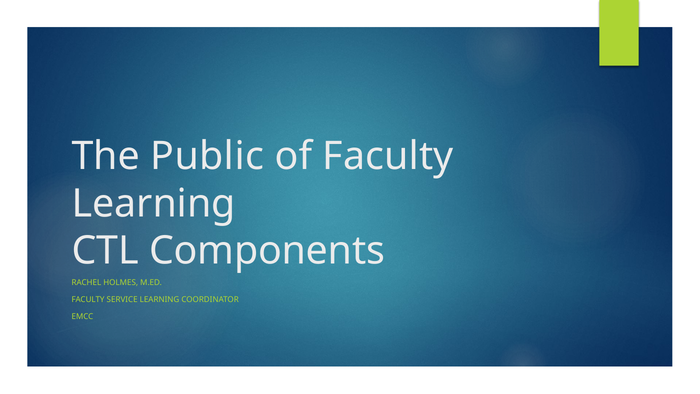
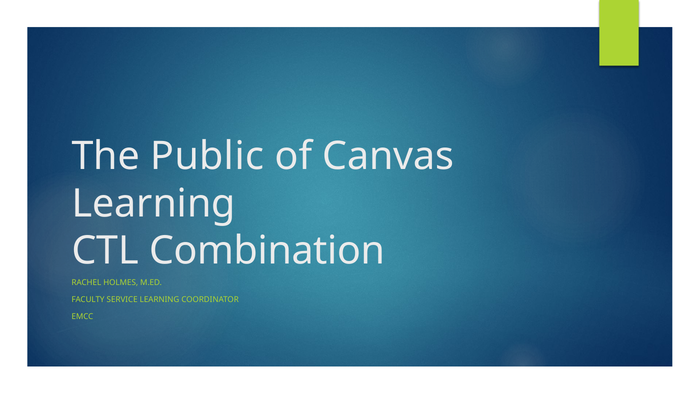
of Faculty: Faculty -> Canvas (388, 156)
Components: Components -> Combination (267, 251)
